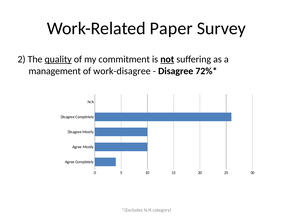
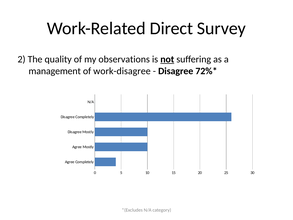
Paper: Paper -> Direct (171, 28)
quality underline: present -> none (58, 59)
commitment: commitment -> observations (124, 59)
